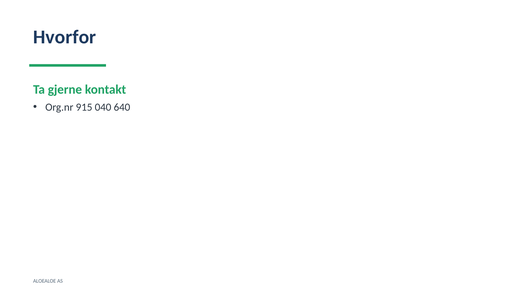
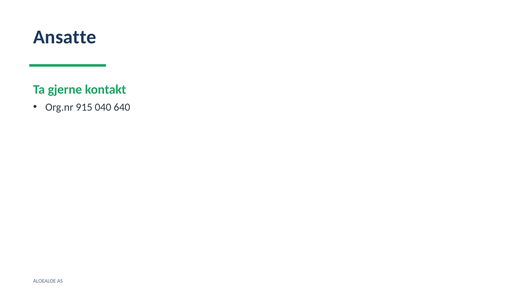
Hvorfor: Hvorfor -> Ansatte (65, 37)
